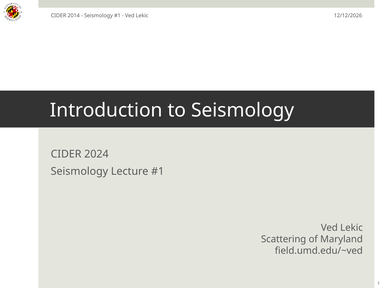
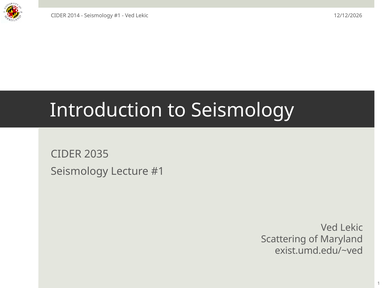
2024: 2024 -> 2035 (96, 154)
field.umd.edu/~ved: field.umd.edu/~ved -> exist.umd.edu/~ved (319, 251)
